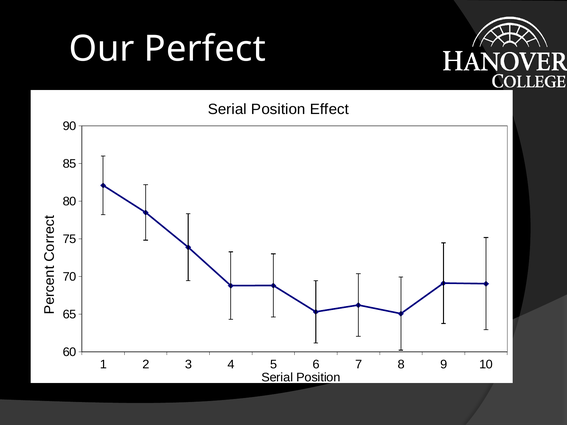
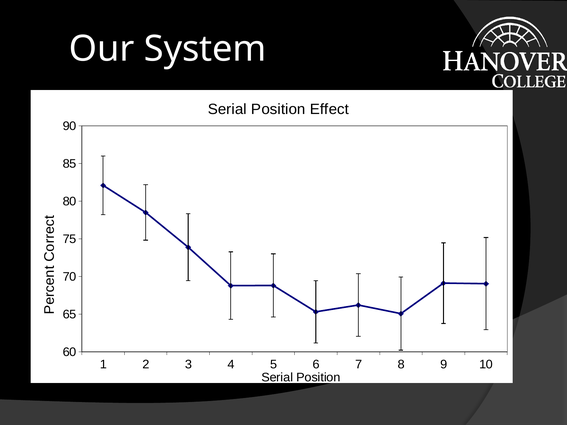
Perfect: Perfect -> System (205, 49)
